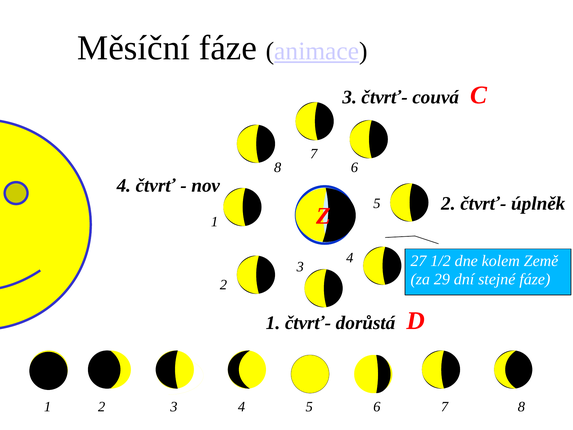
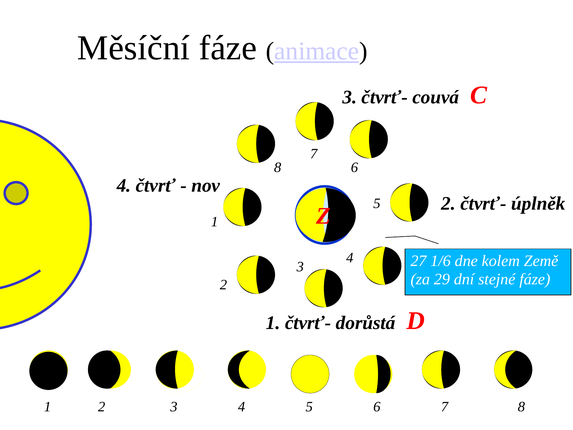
1/2: 1/2 -> 1/6 (441, 261)
